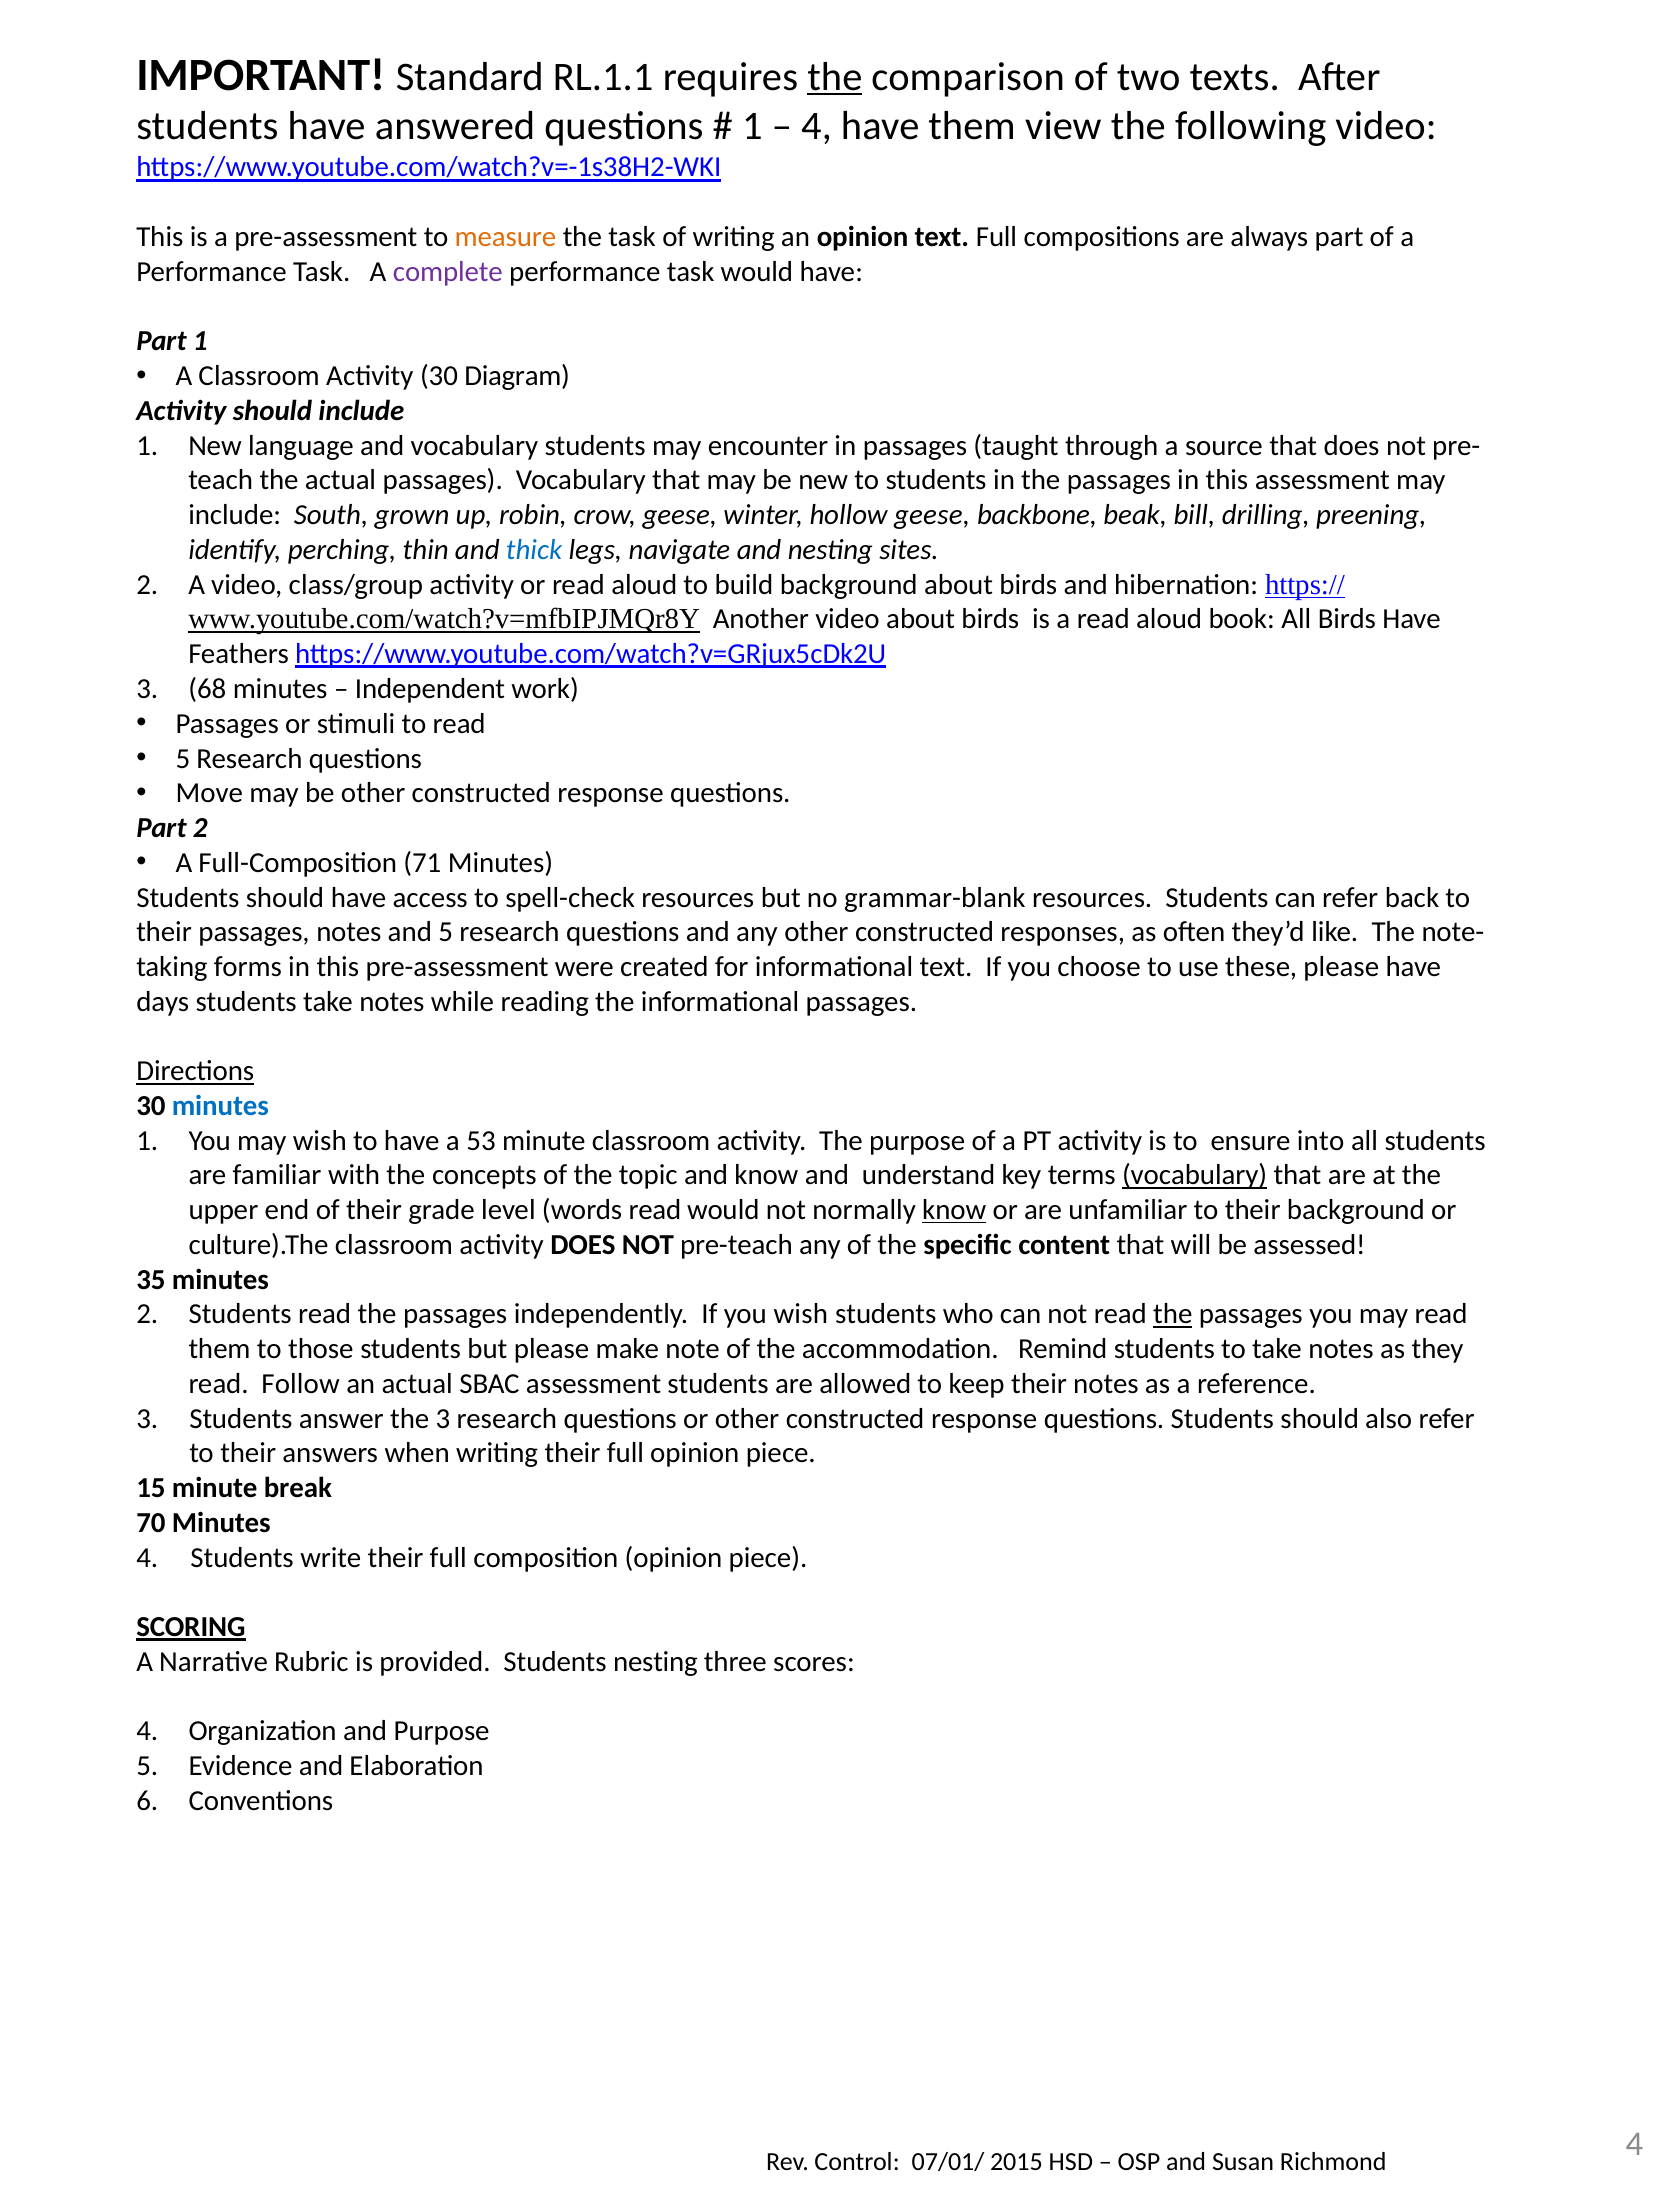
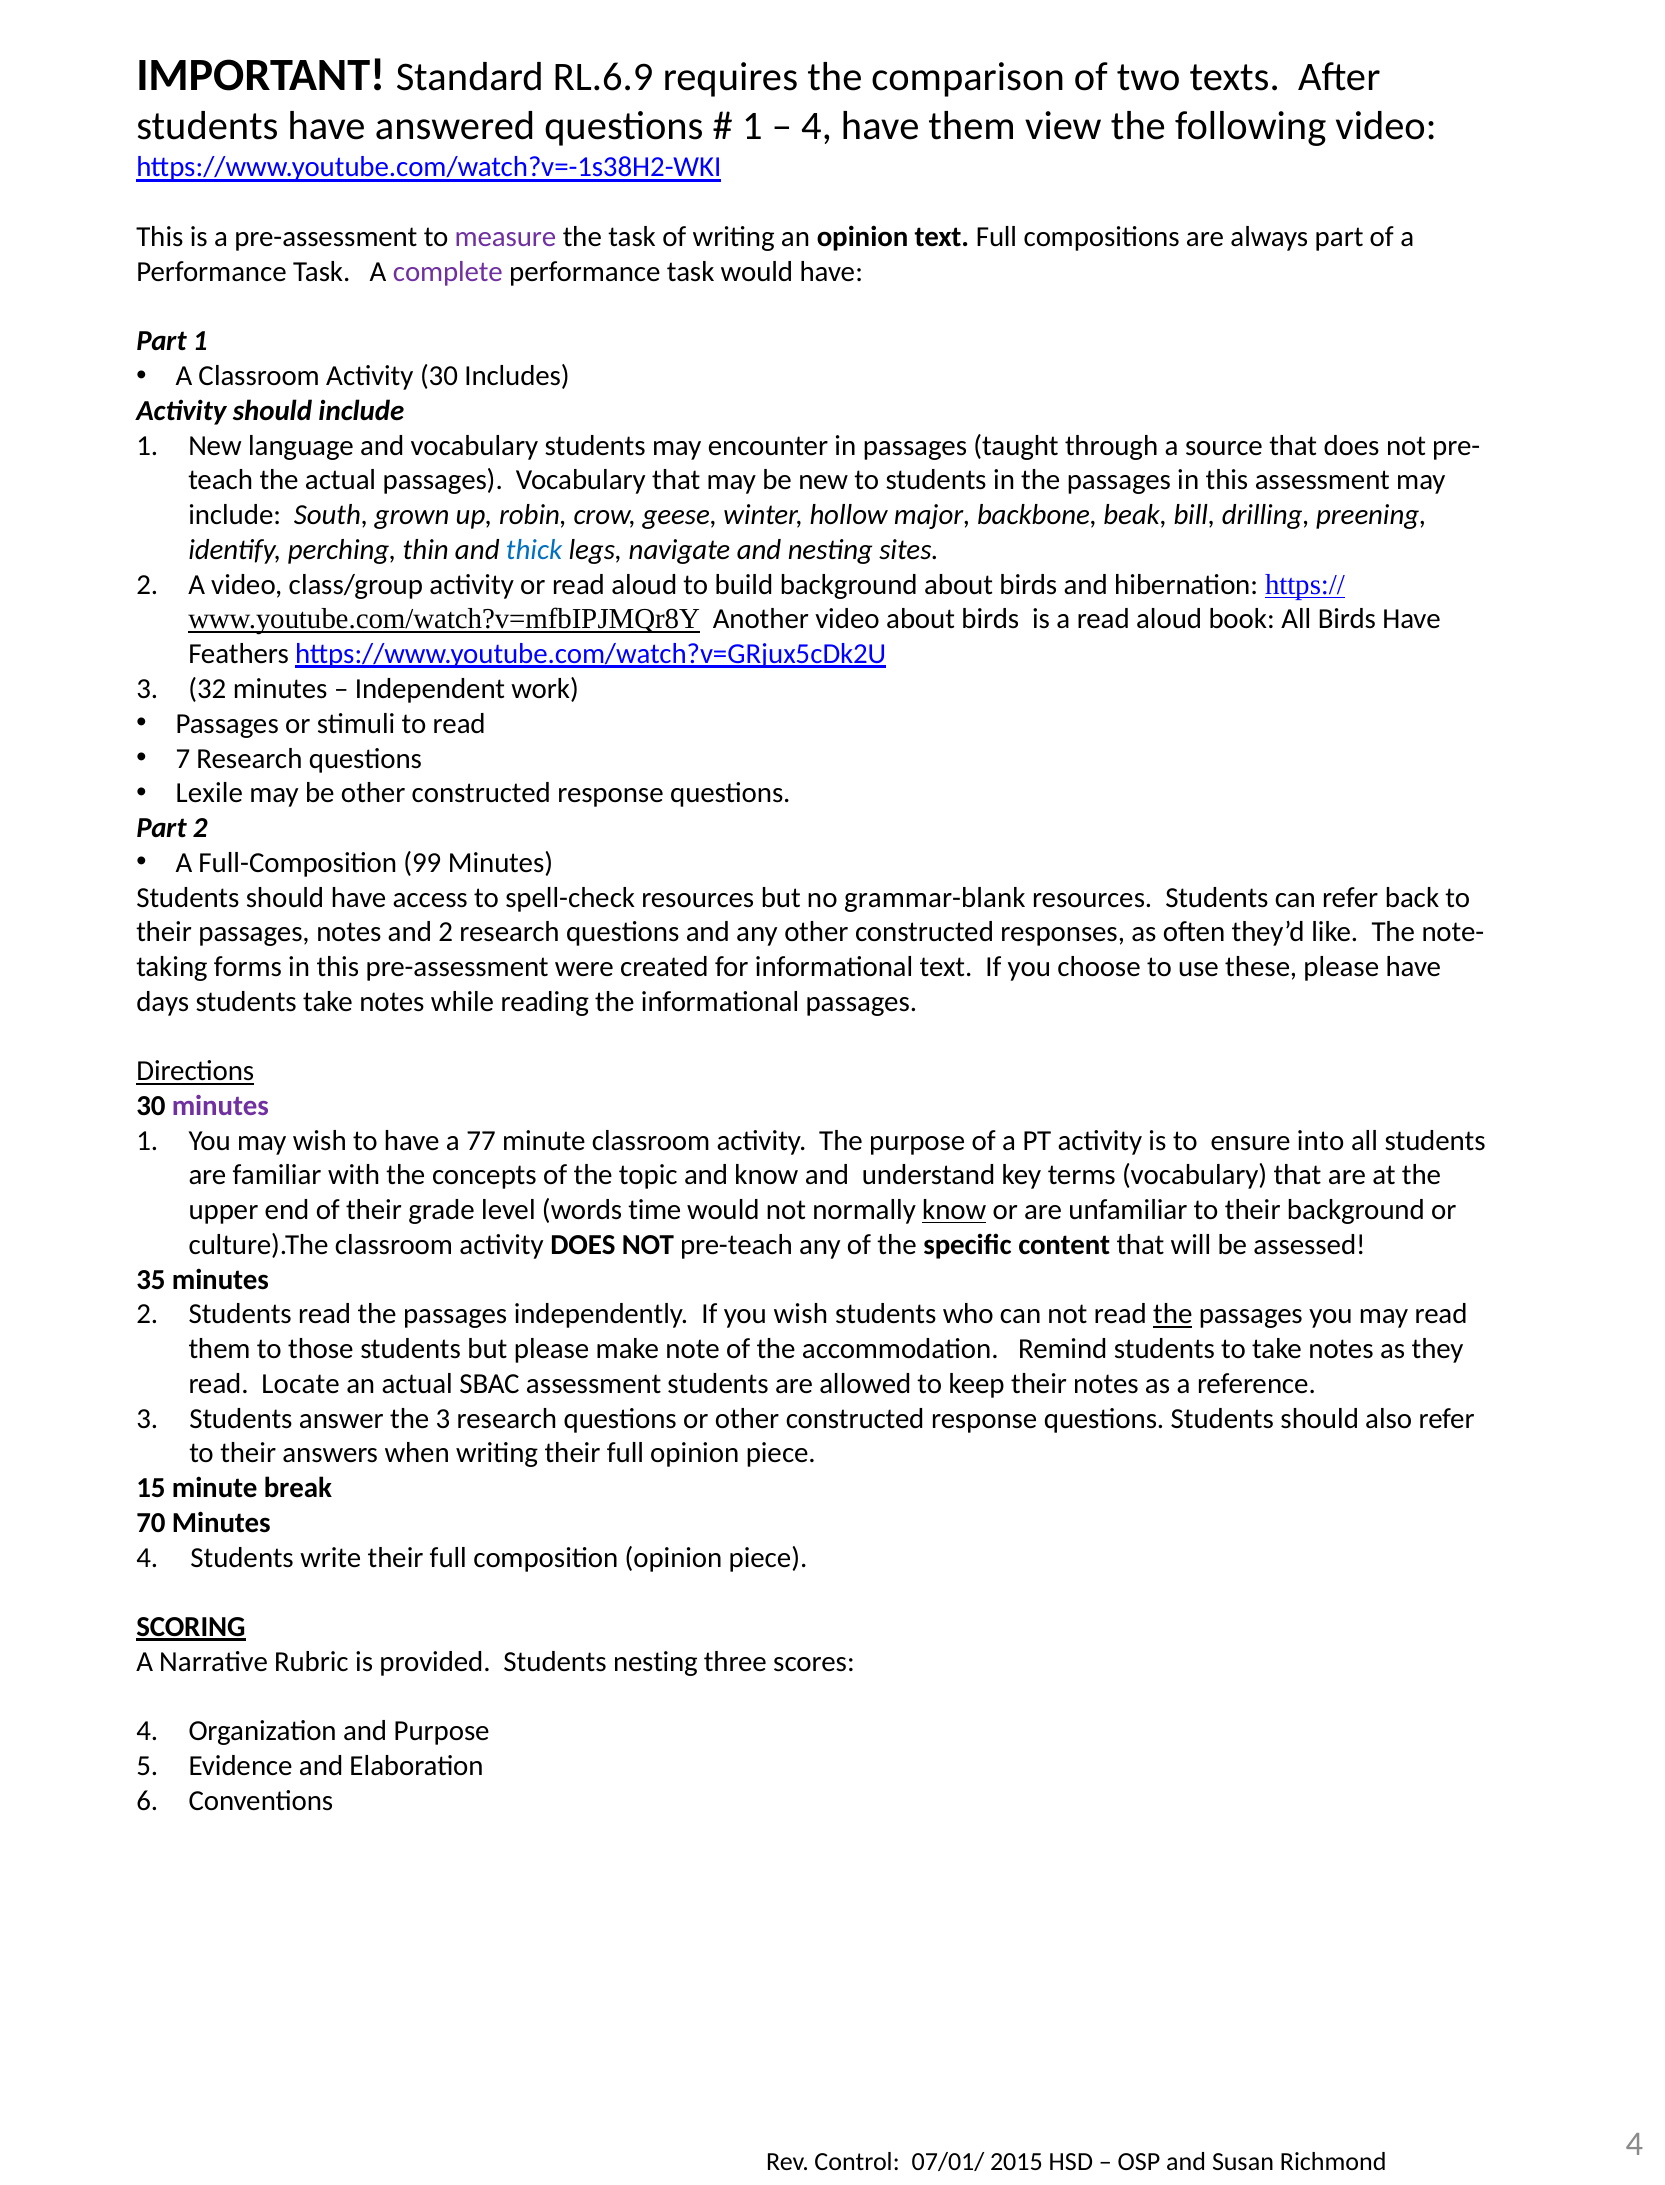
RL.1.1: RL.1.1 -> RL.6.9 (603, 77)
the underline: present -> none (835, 77)
measure colour: orange -> purple (505, 237)
Diagram: Diagram -> Includes (517, 376)
hollow geese: geese -> major (932, 515)
68: 68 -> 32 (207, 689)
5: 5 -> 7 (183, 759)
Move: Move -> Lexile (209, 793)
71: 71 -> 99 (422, 863)
and 5: 5 -> 2 (446, 932)
minutes colour: blue -> purple (220, 1106)
53: 53 -> 77 (481, 1141)
vocabulary underline: present -> none (1195, 1176)
words read: read -> time (655, 1210)
Follow: Follow -> Locate (301, 1384)
